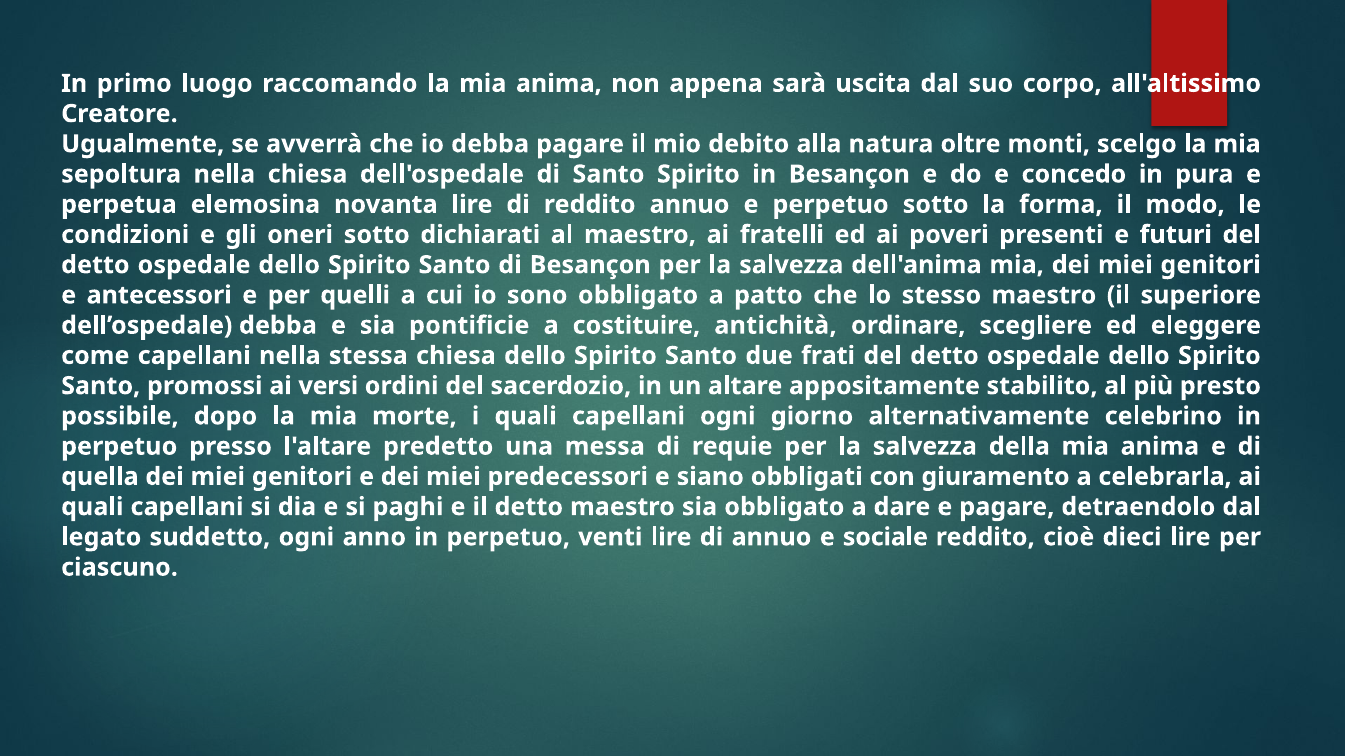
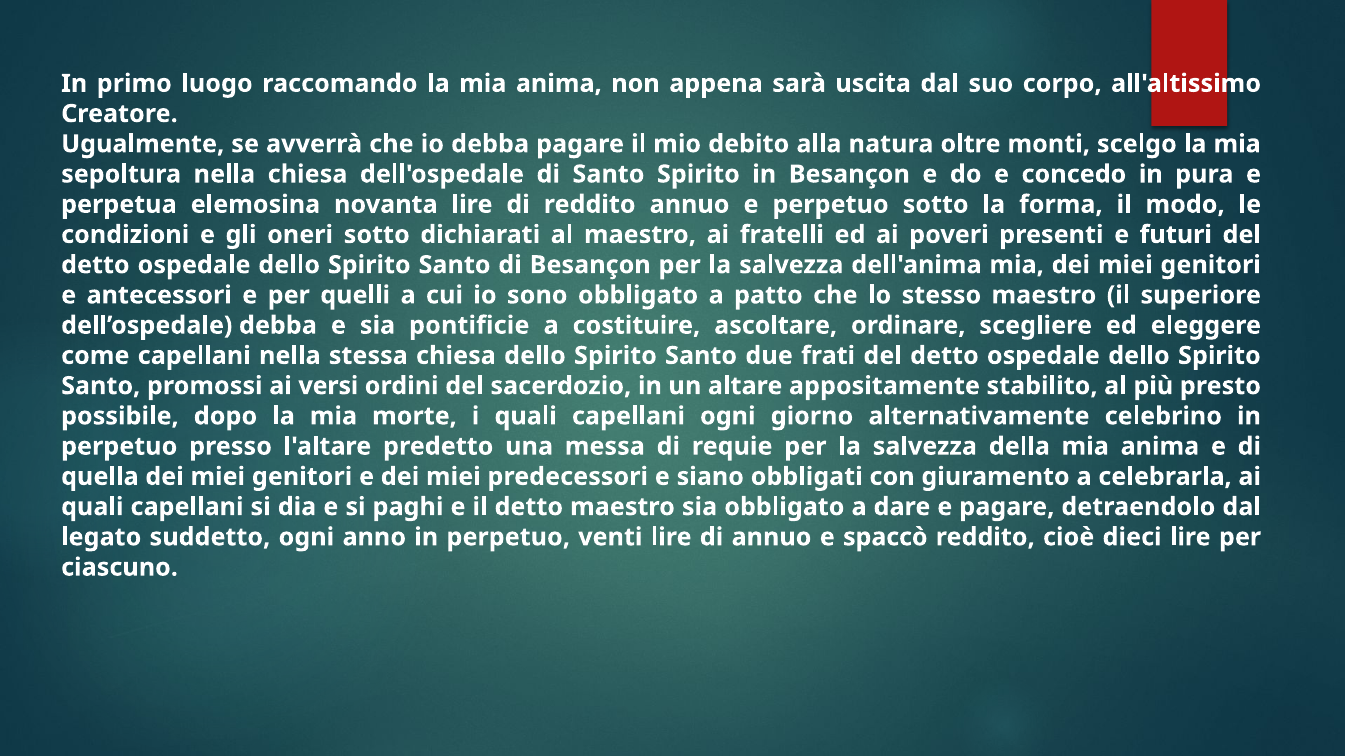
antichità: antichità -> ascoltare (776, 326)
sociale: sociale -> spaccò (885, 537)
